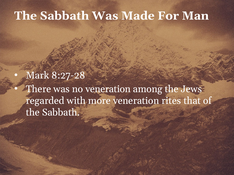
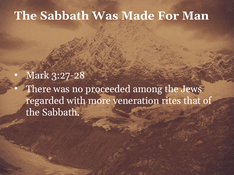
8:27-28: 8:27-28 -> 3:27-28 (68, 76)
no veneration: veneration -> proceeded (108, 89)
